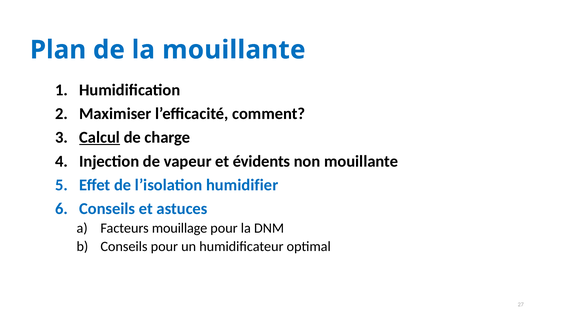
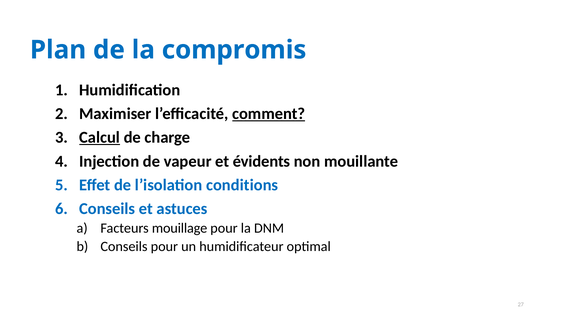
la mouillante: mouillante -> compromis (234, 50)
comment underline: none -> present (269, 114)
humidifier: humidifier -> conditions (242, 185)
